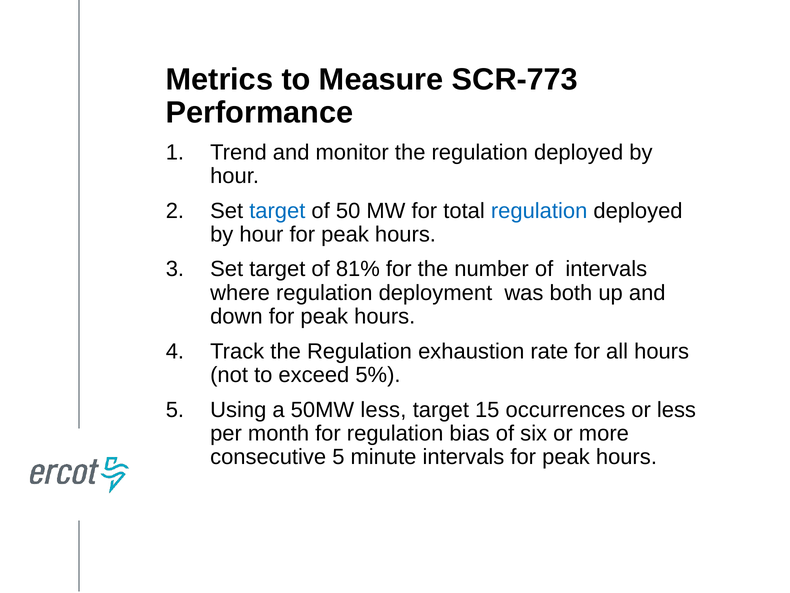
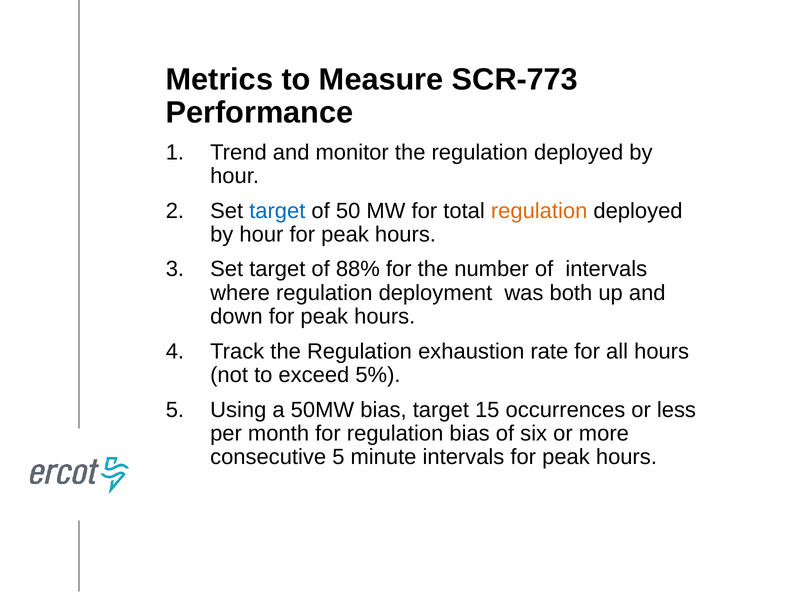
regulation colour: blue -> orange (539, 211)
81%: 81% -> 88% (358, 269)
50MW less: less -> bias (383, 409)
